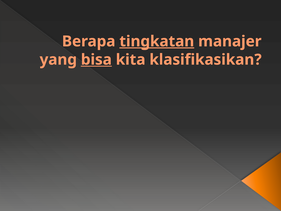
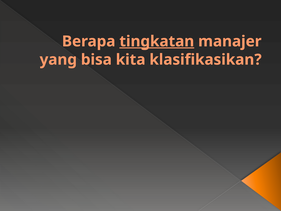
bisa underline: present -> none (96, 60)
